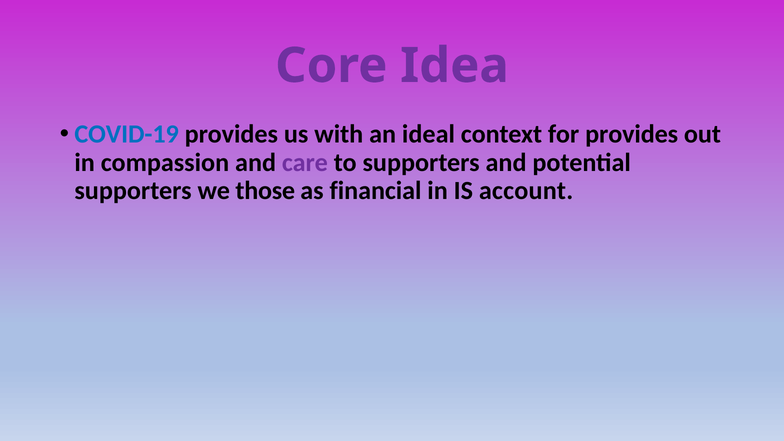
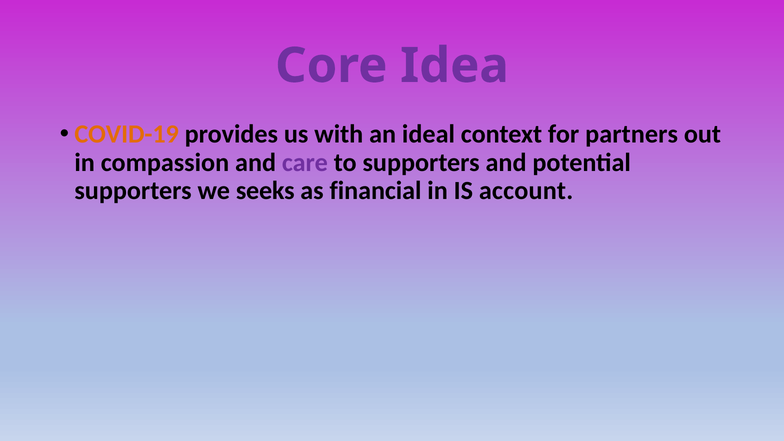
COVID-19 colour: blue -> orange (127, 134)
for provides: provides -> partners (632, 134)
those: those -> seeks (265, 191)
